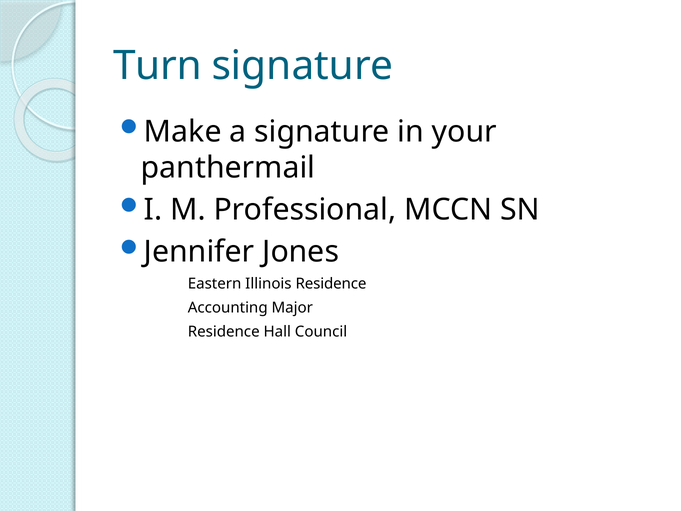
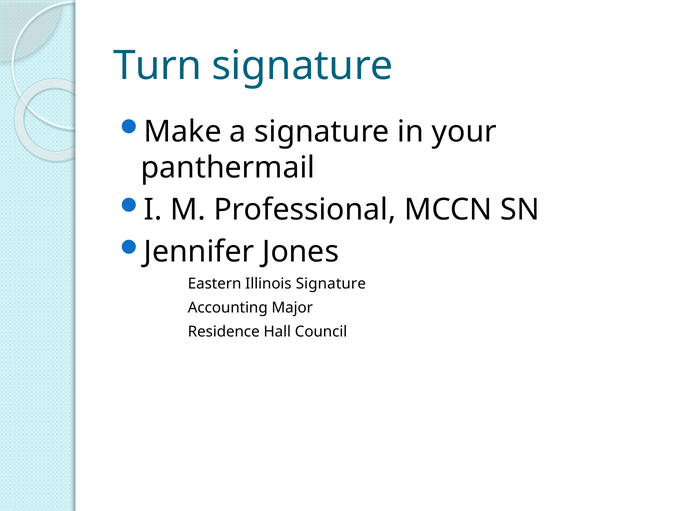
Illinois Residence: Residence -> Signature (331, 284)
